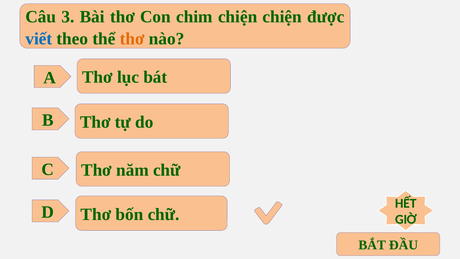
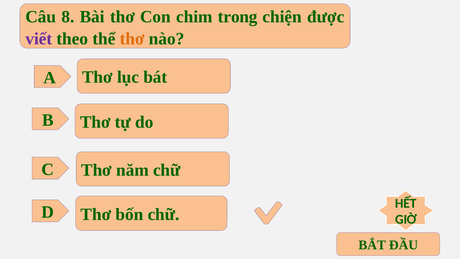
3: 3 -> 8 (68, 17)
chim chiện: chiện -> trong (238, 17)
viết colour: blue -> purple (39, 39)
